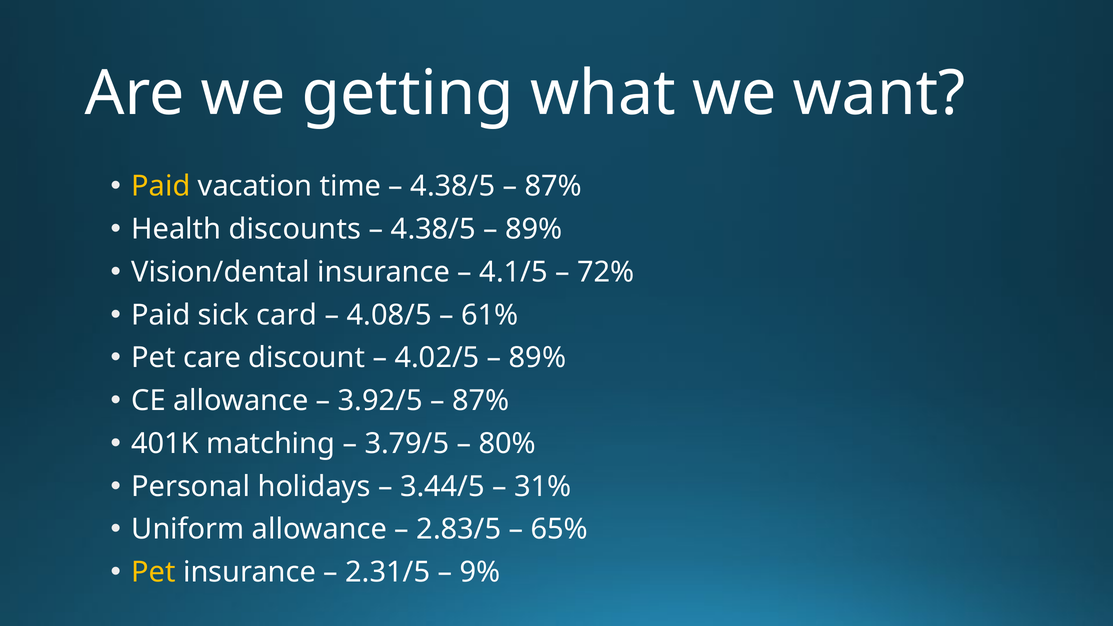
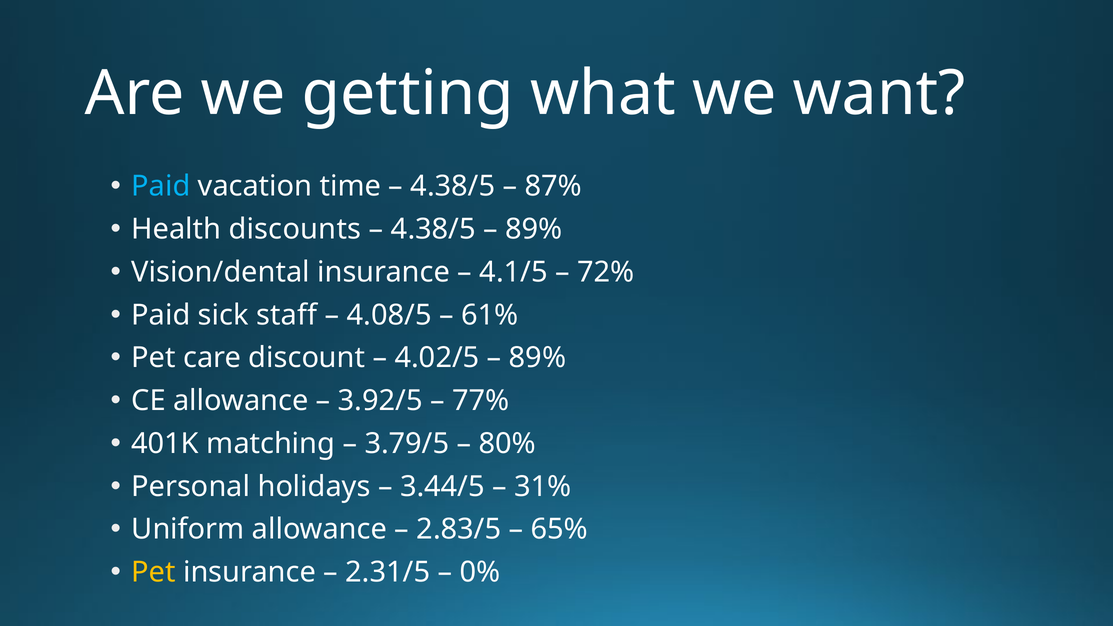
Paid colour: yellow -> light blue (161, 186)
card: card -> staff (287, 315)
87%: 87% -> 77% (481, 401)
9%: 9% -> 0% (480, 572)
